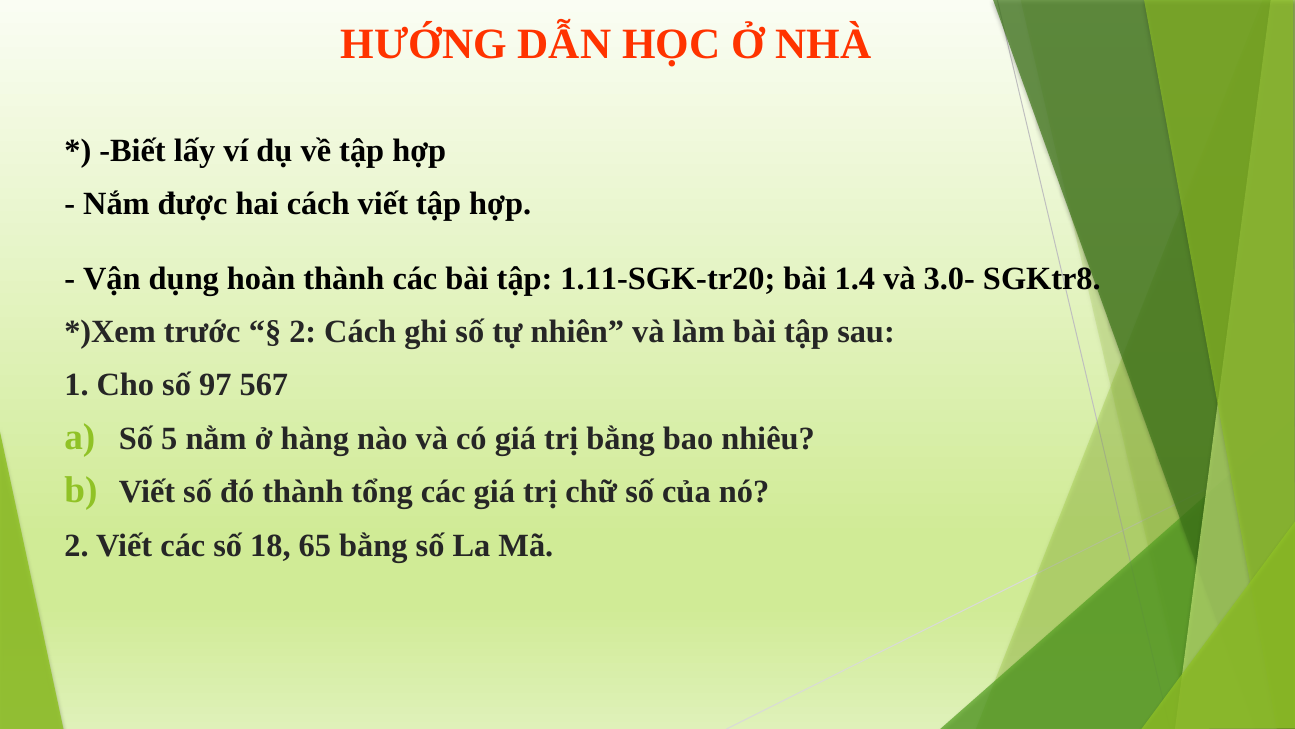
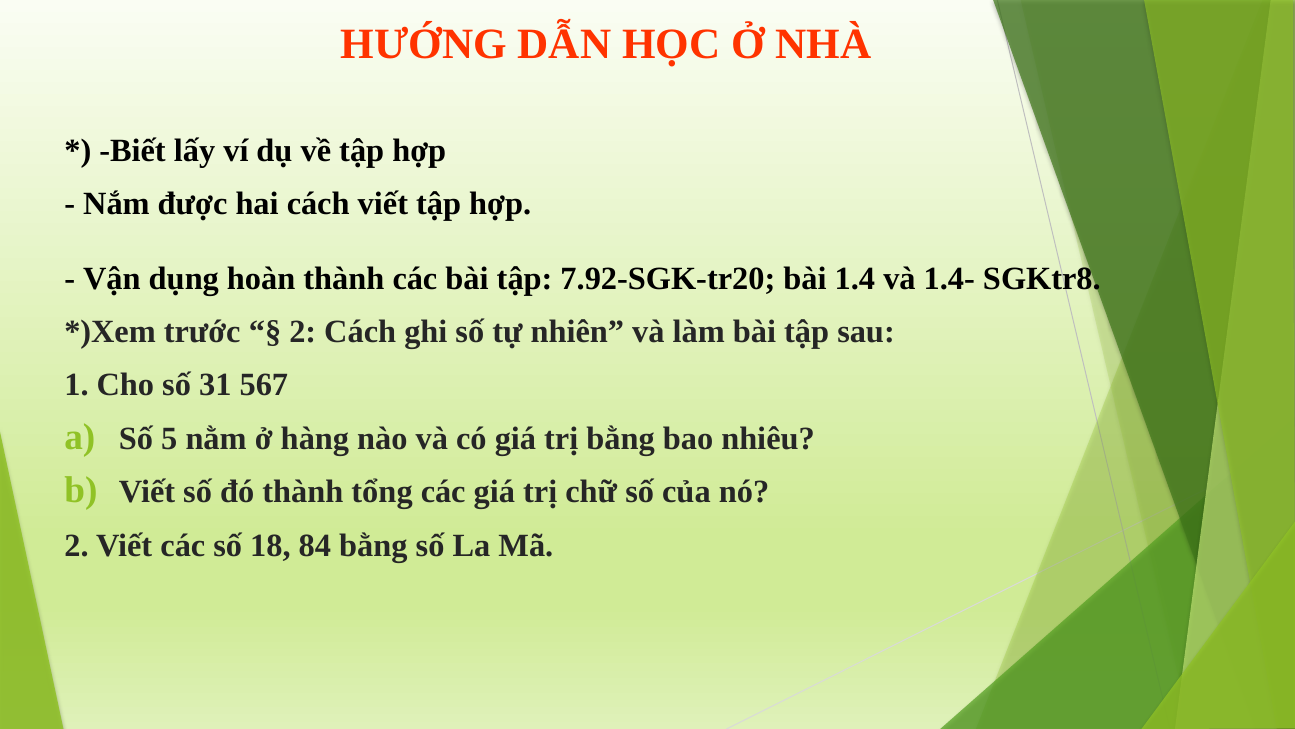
1.11-SGK-tr20: 1.11-SGK-tr20 -> 7.92-SGK-tr20 (668, 278)
3.0-: 3.0- -> 1.4- (949, 278)
97: 97 -> 31 (215, 385)
65: 65 -> 84 (315, 545)
